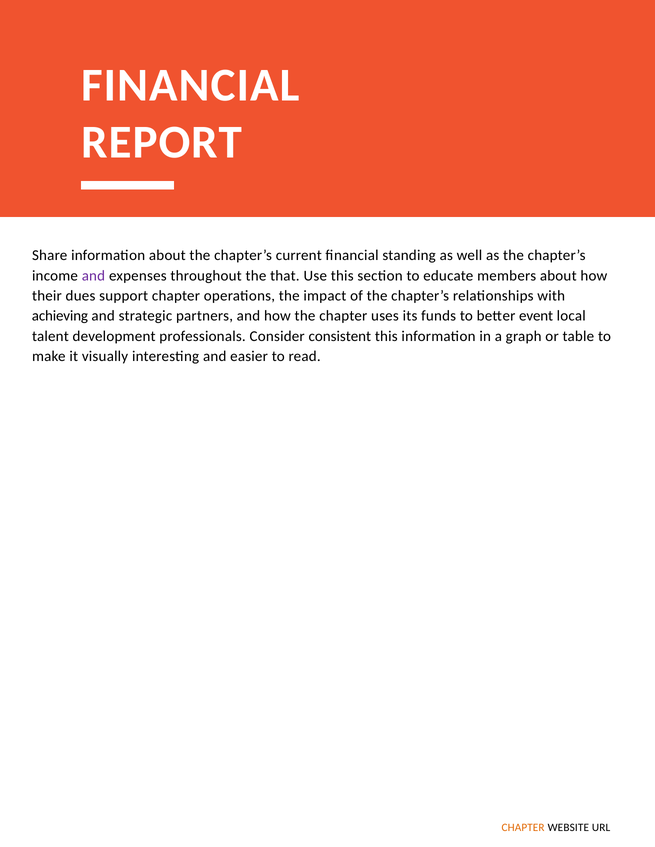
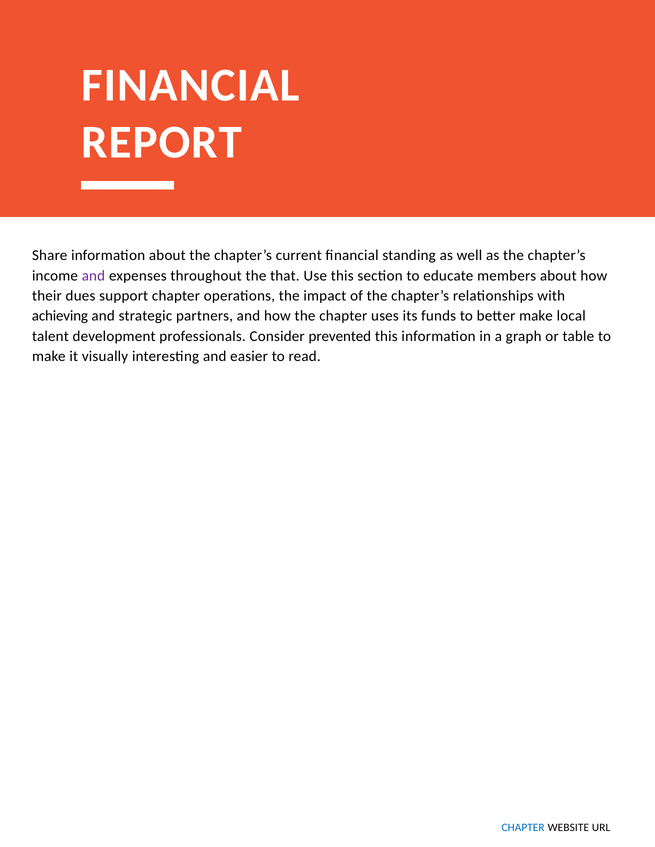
better event: event -> make (536, 316)
consistent: consistent -> prevented (340, 336)
CHAPTER colour: orange -> blue (523, 828)
